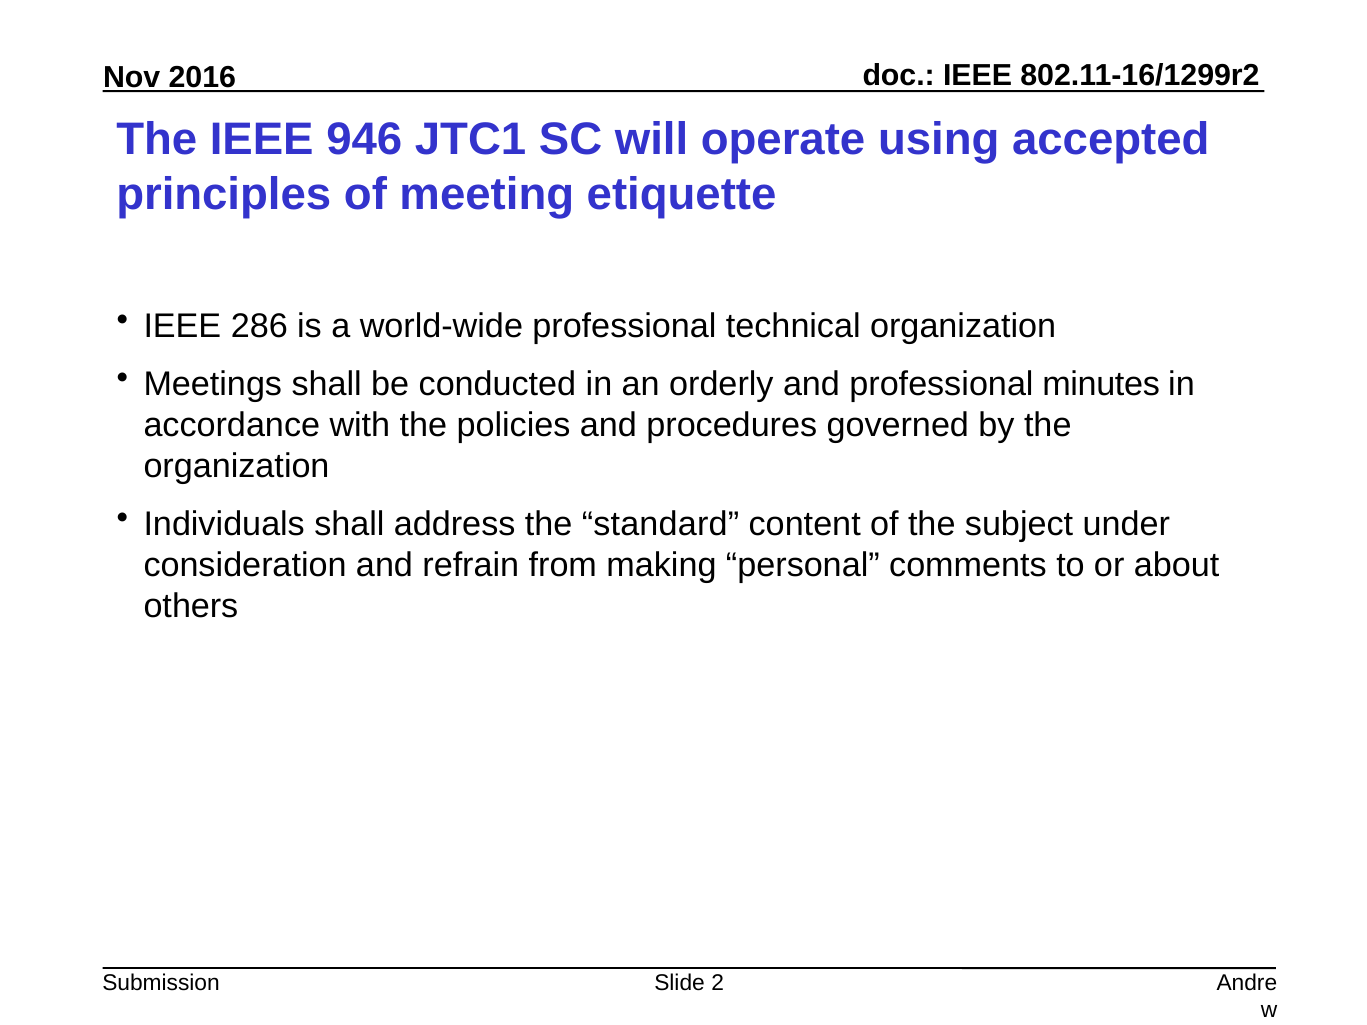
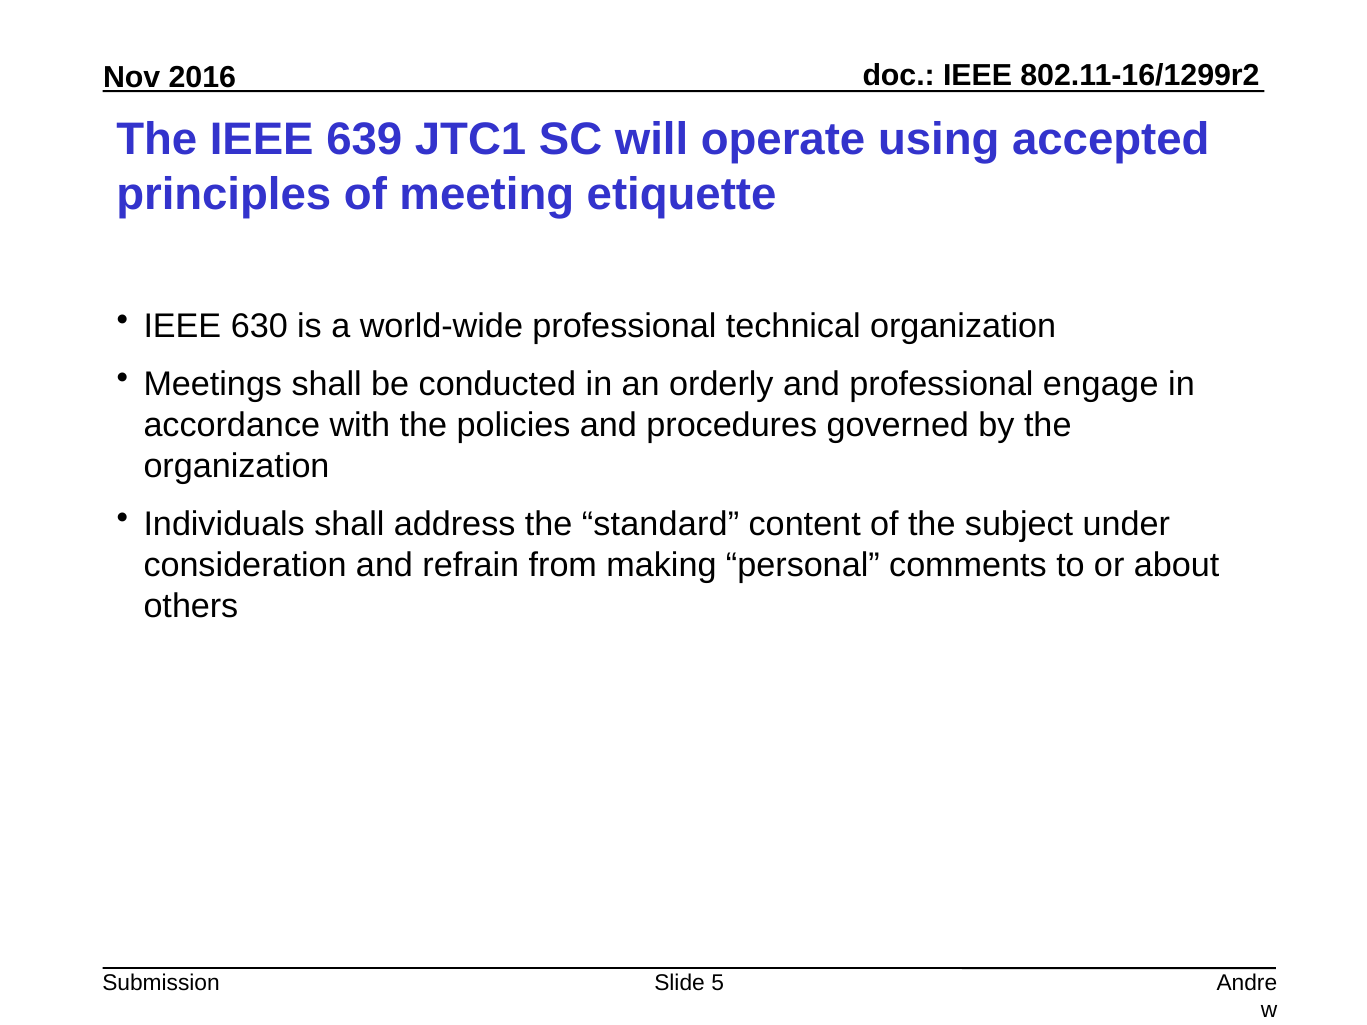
946: 946 -> 639 (364, 140)
286: 286 -> 630 (259, 326)
minutes: minutes -> engage (1101, 384)
2: 2 -> 5 (718, 983)
